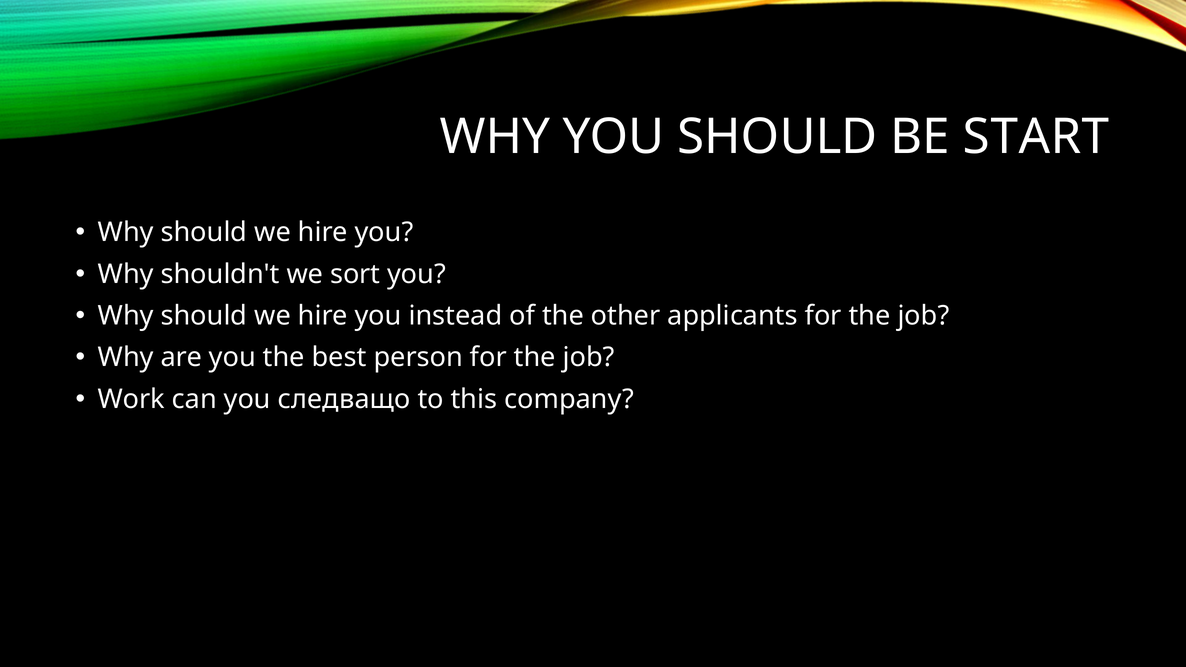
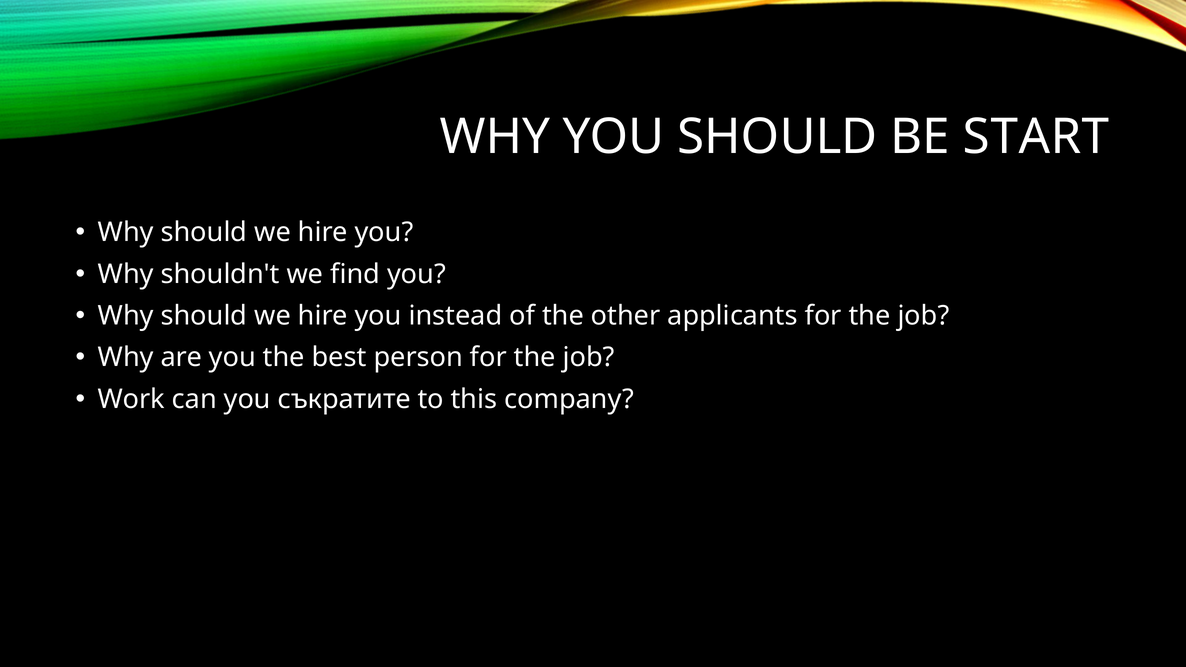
sort: sort -> find (355, 274)
следващо: следващо -> съкратите (344, 399)
